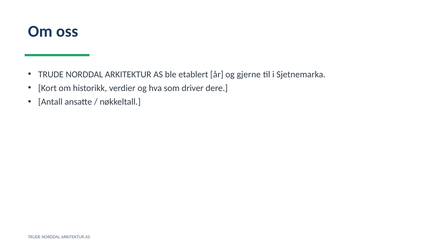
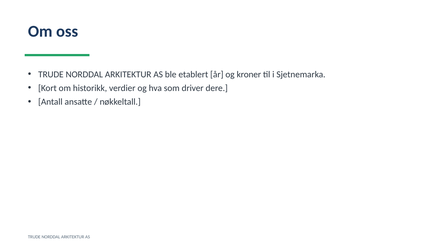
gjerne: gjerne -> kroner (249, 74)
